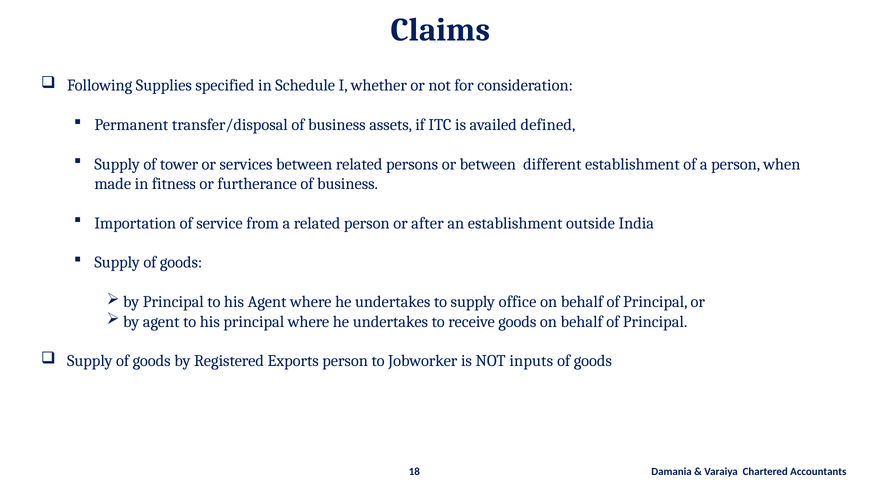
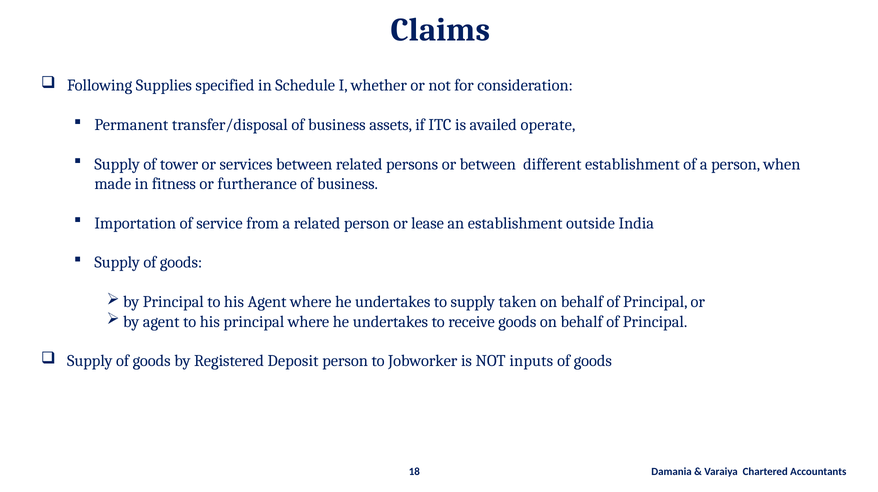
defined: defined -> operate (548, 125)
after: after -> lease (428, 223)
office: office -> taken (518, 302)
Exports: Exports -> Deposit (293, 361)
